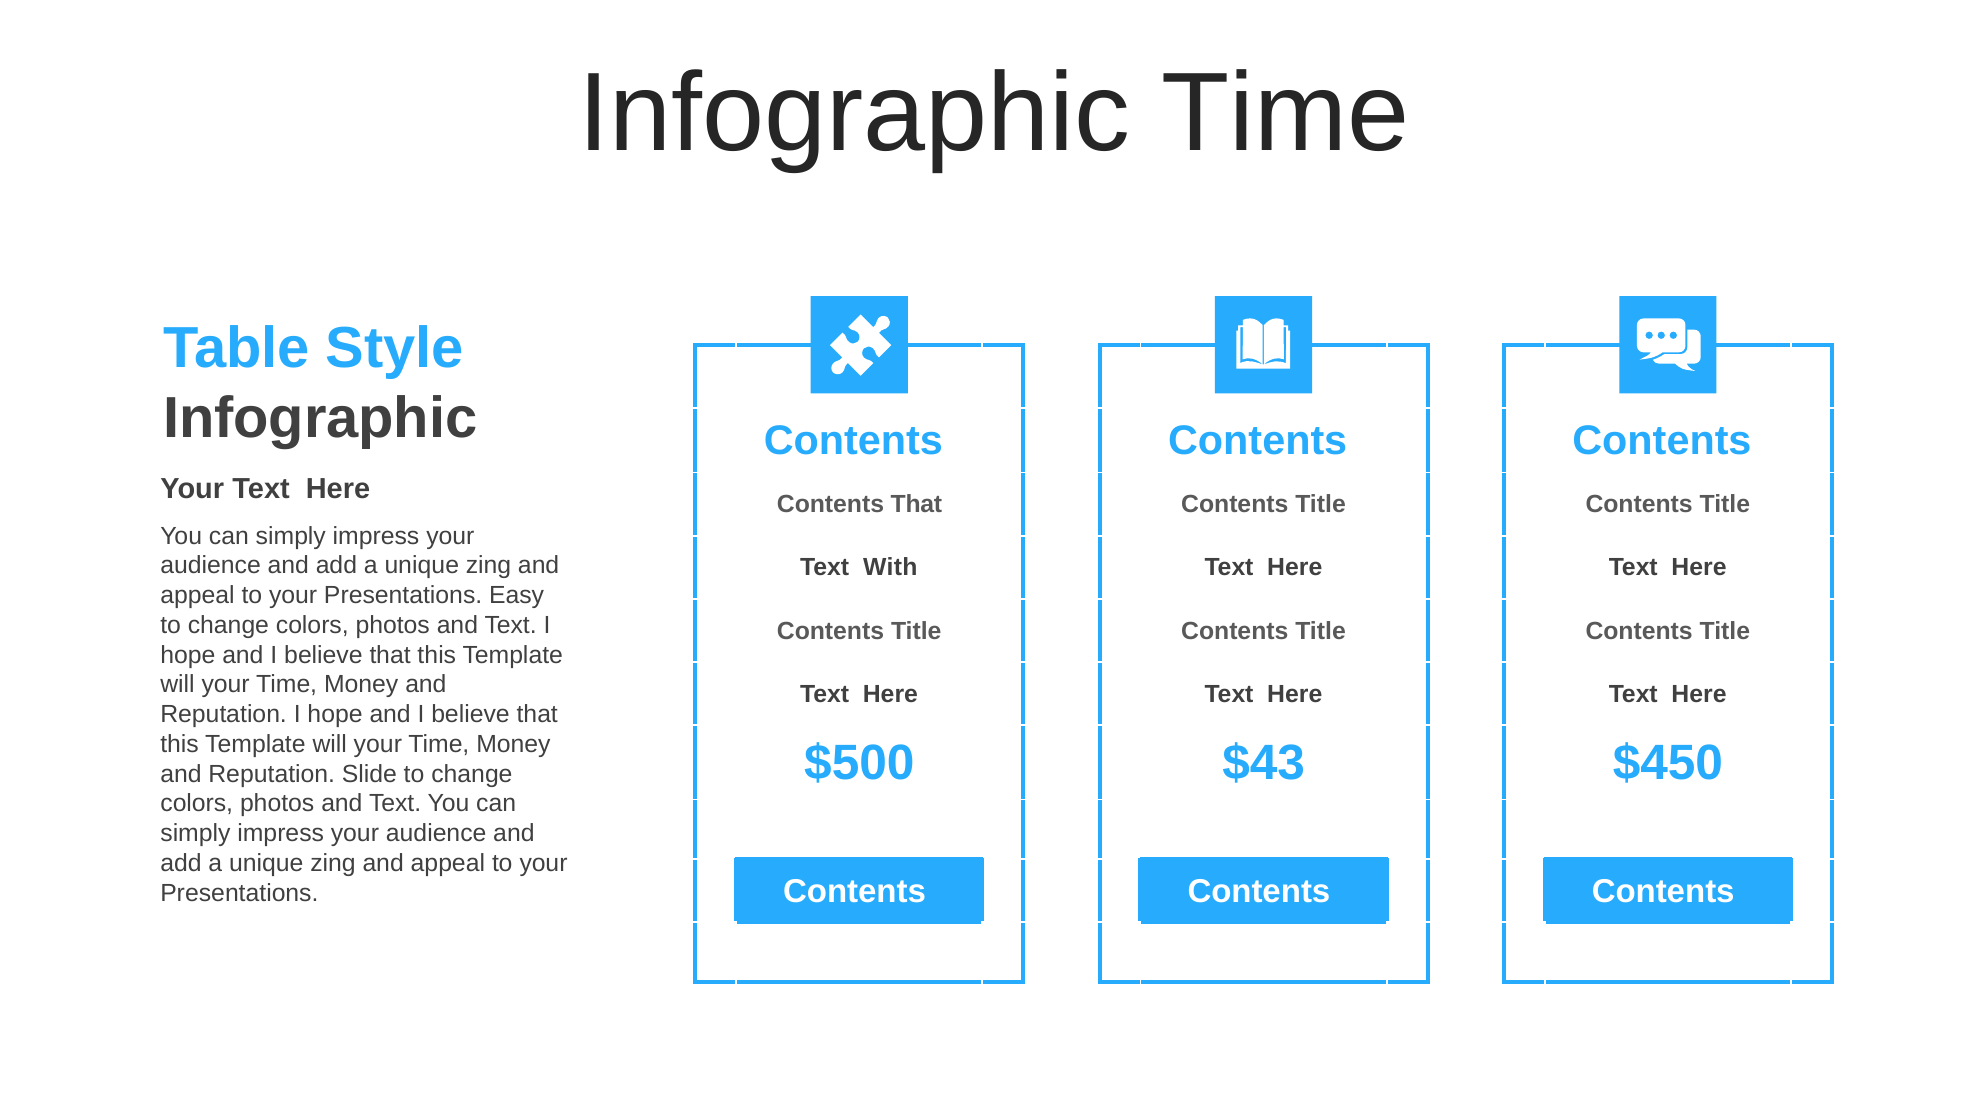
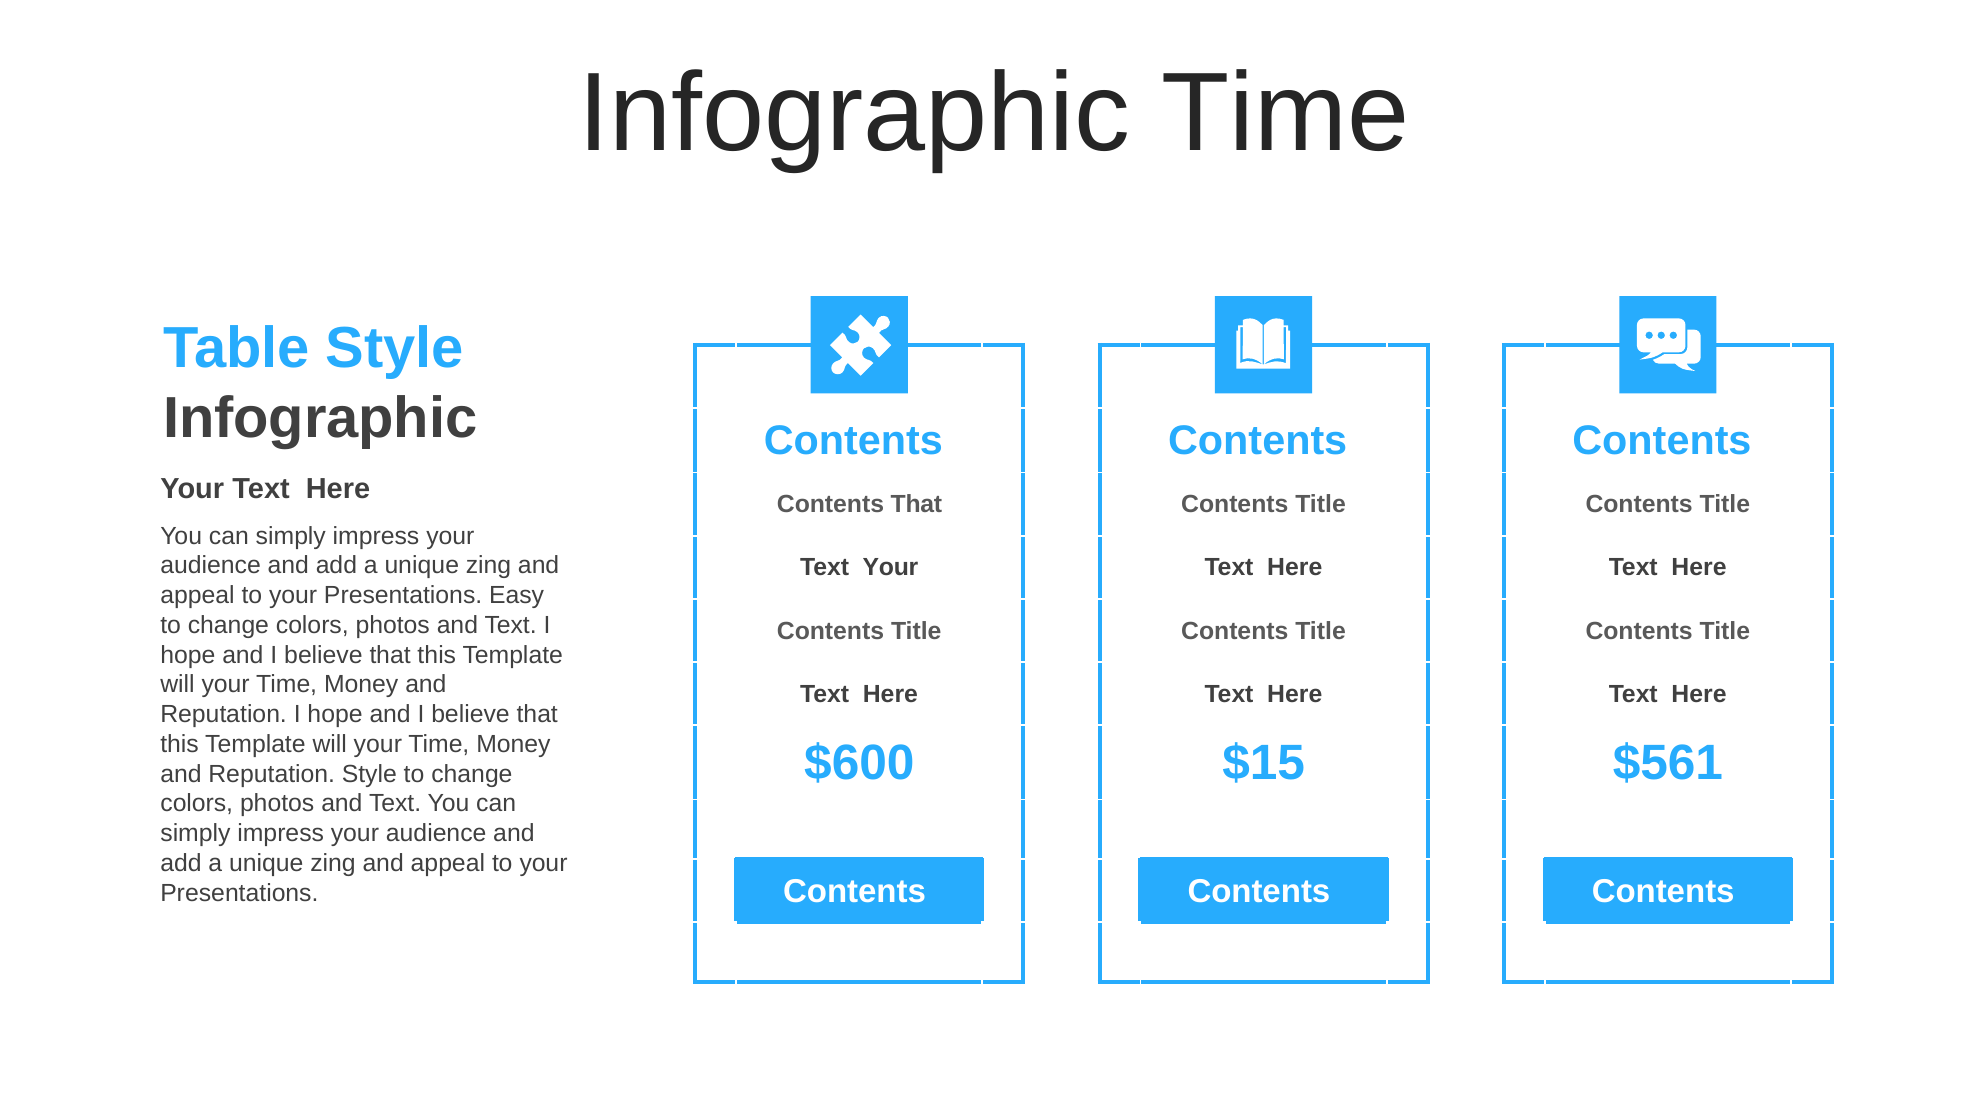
Text With: With -> Your (891, 568)
$500: $500 -> $600 (859, 763)
$43: $43 -> $15 (1264, 763)
$450: $450 -> $561 (1668, 763)
Reputation Slide: Slide -> Style (369, 774)
